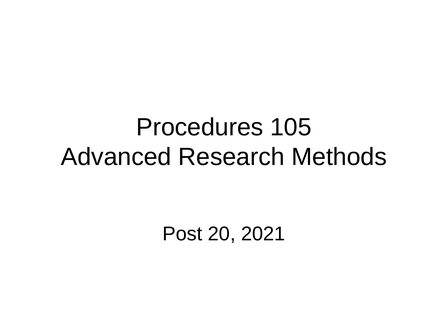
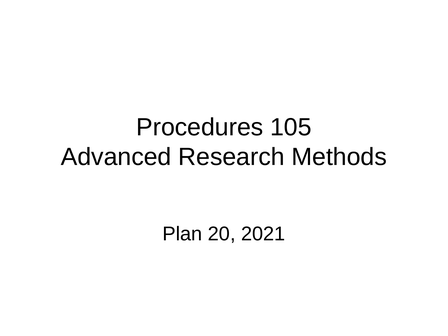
Post: Post -> Plan (182, 234)
